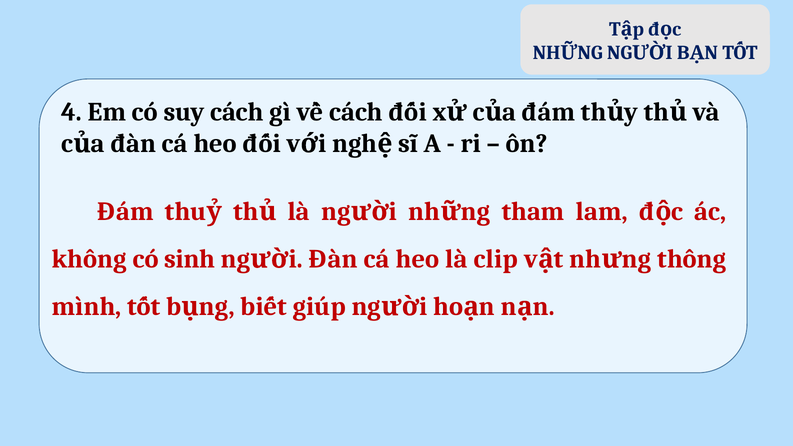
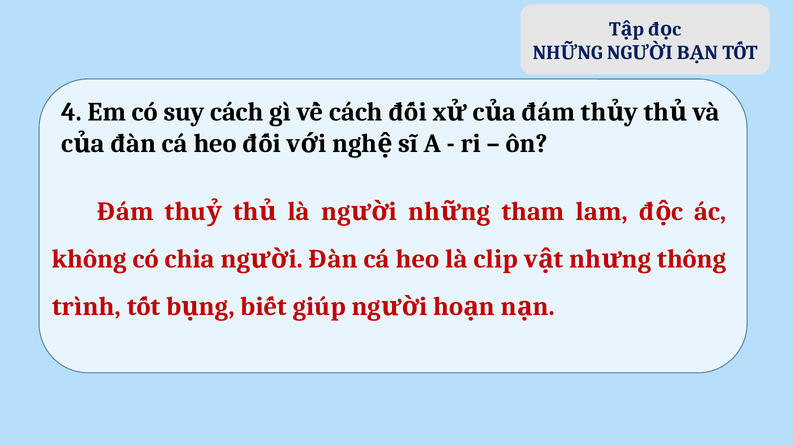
sinh: sinh -> chia (190, 259)
mình: mình -> trình (87, 307)
